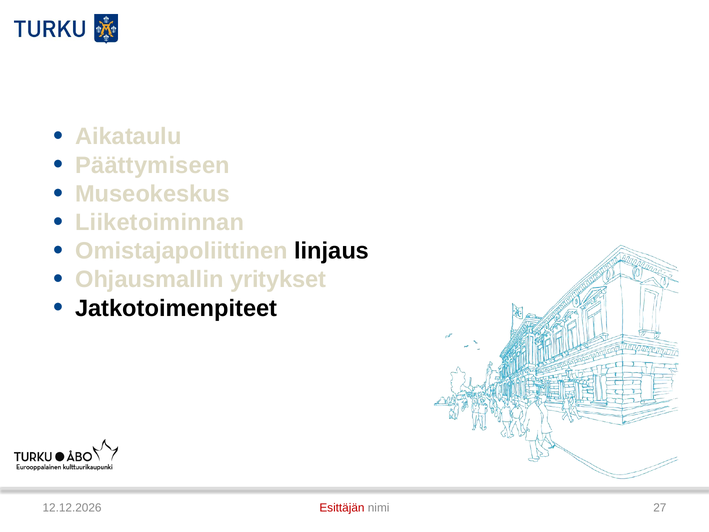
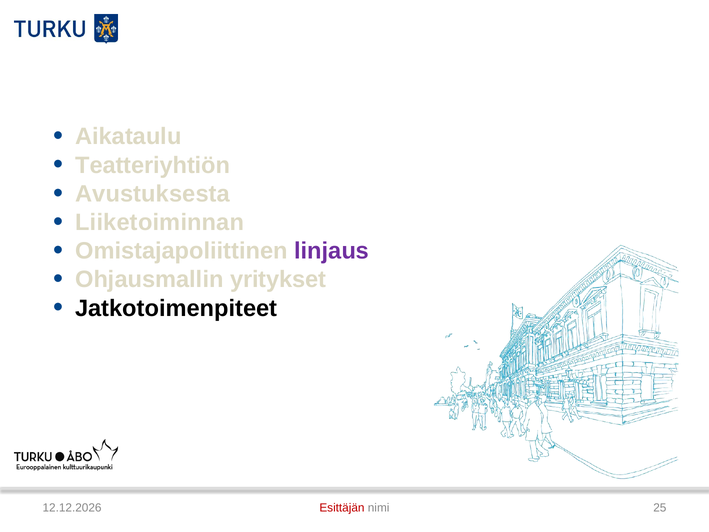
Päättymiseen: Päättymiseen -> Teatteriyhtiön (153, 165)
Museokeskus: Museokeskus -> Avustuksesta (153, 194)
linjaus colour: black -> purple (332, 251)
27: 27 -> 25 (660, 508)
